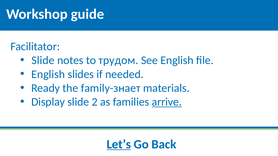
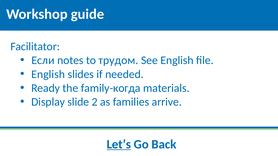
Slide: Slide -> Если (43, 60)
family-знает: family-знает -> family-когда (111, 88)
arrive underline: present -> none (167, 102)
